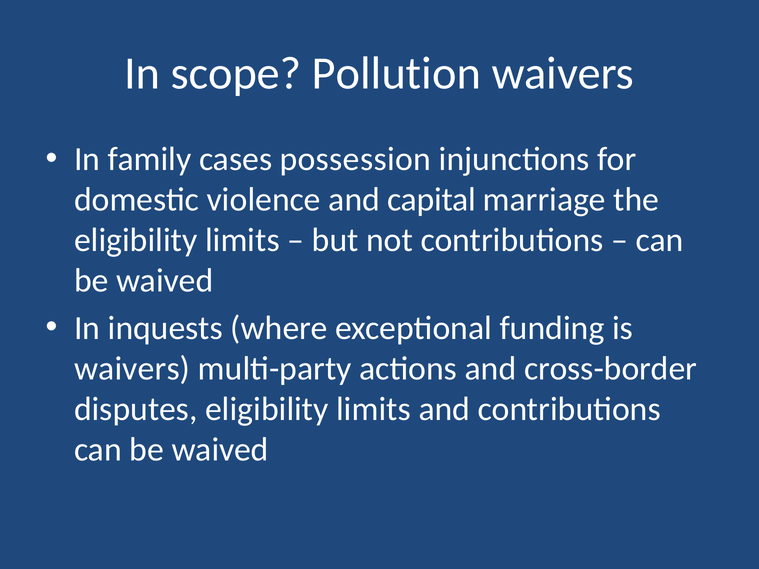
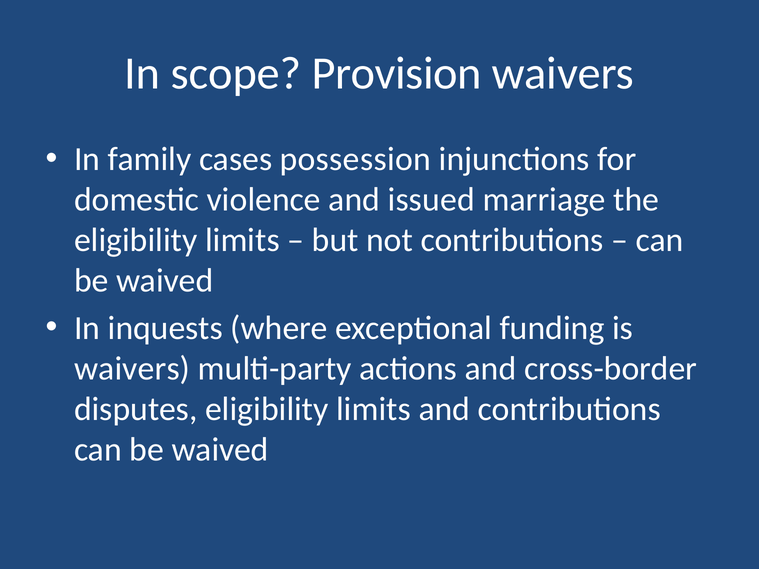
Pollution: Pollution -> Provision (397, 73)
capital: capital -> issued (431, 200)
